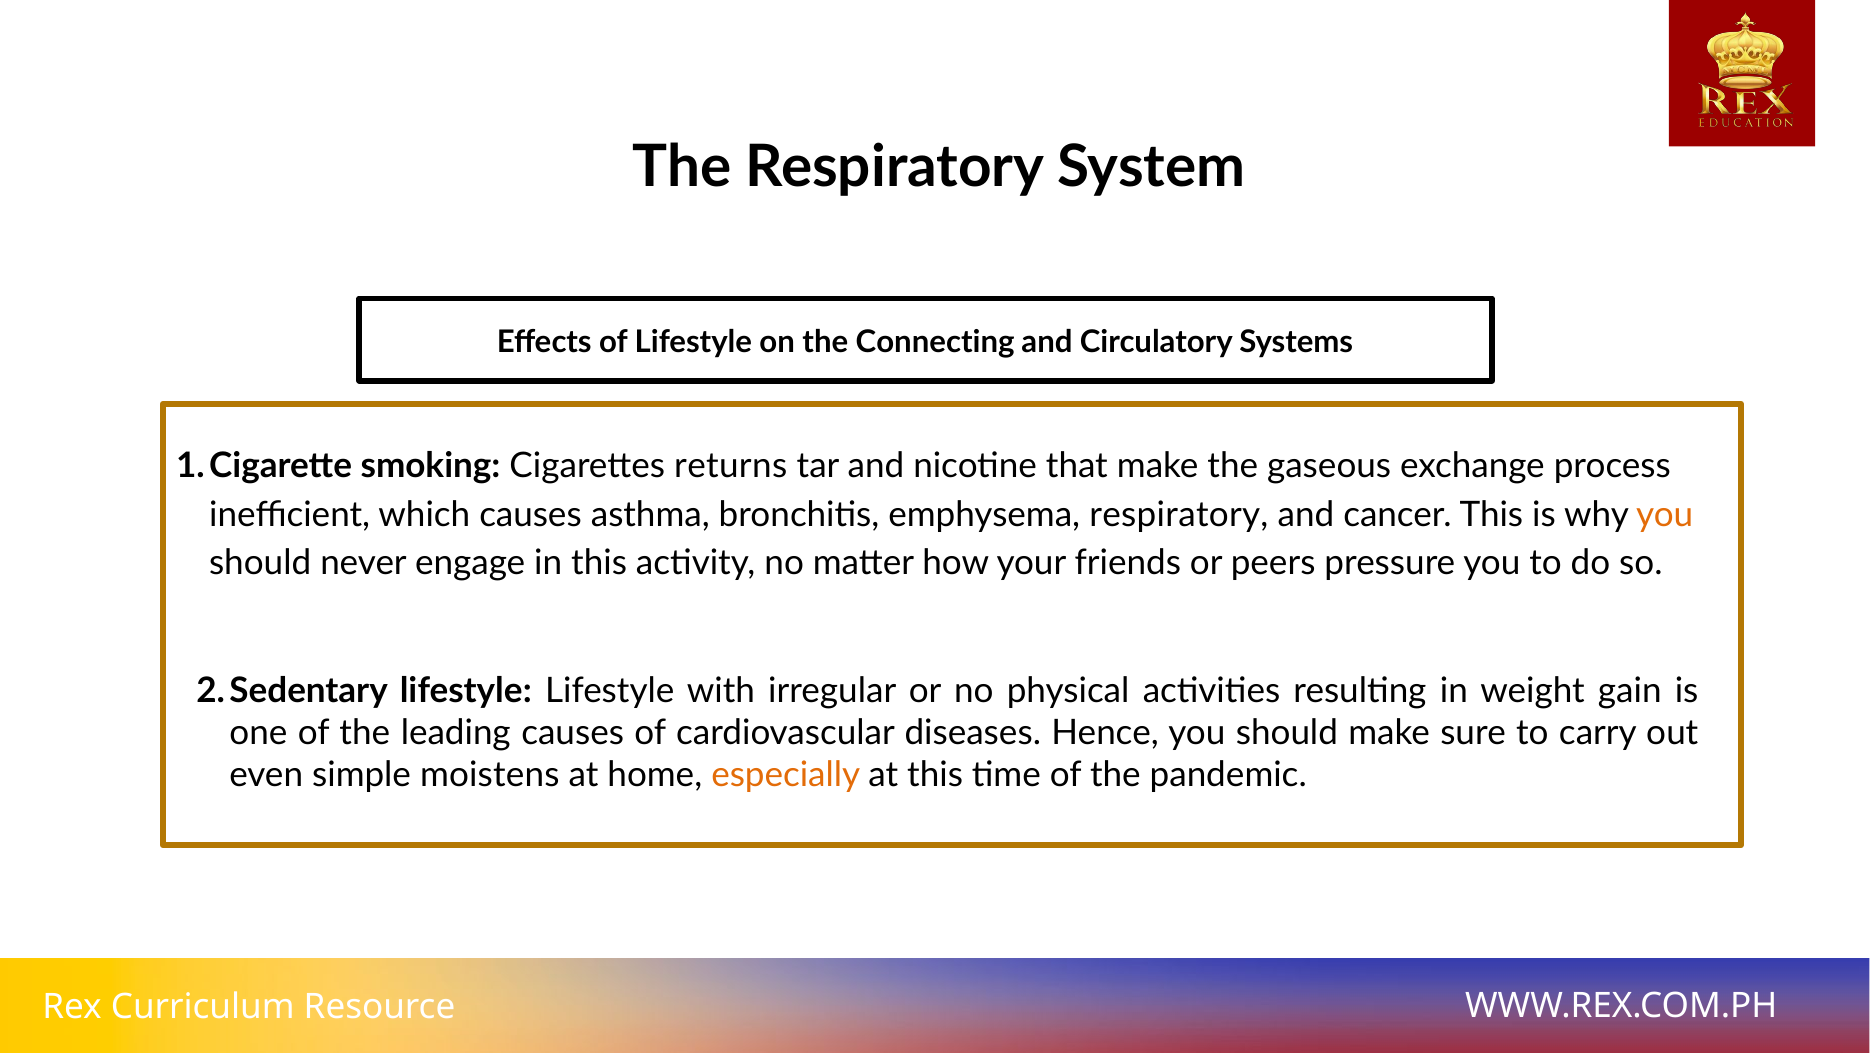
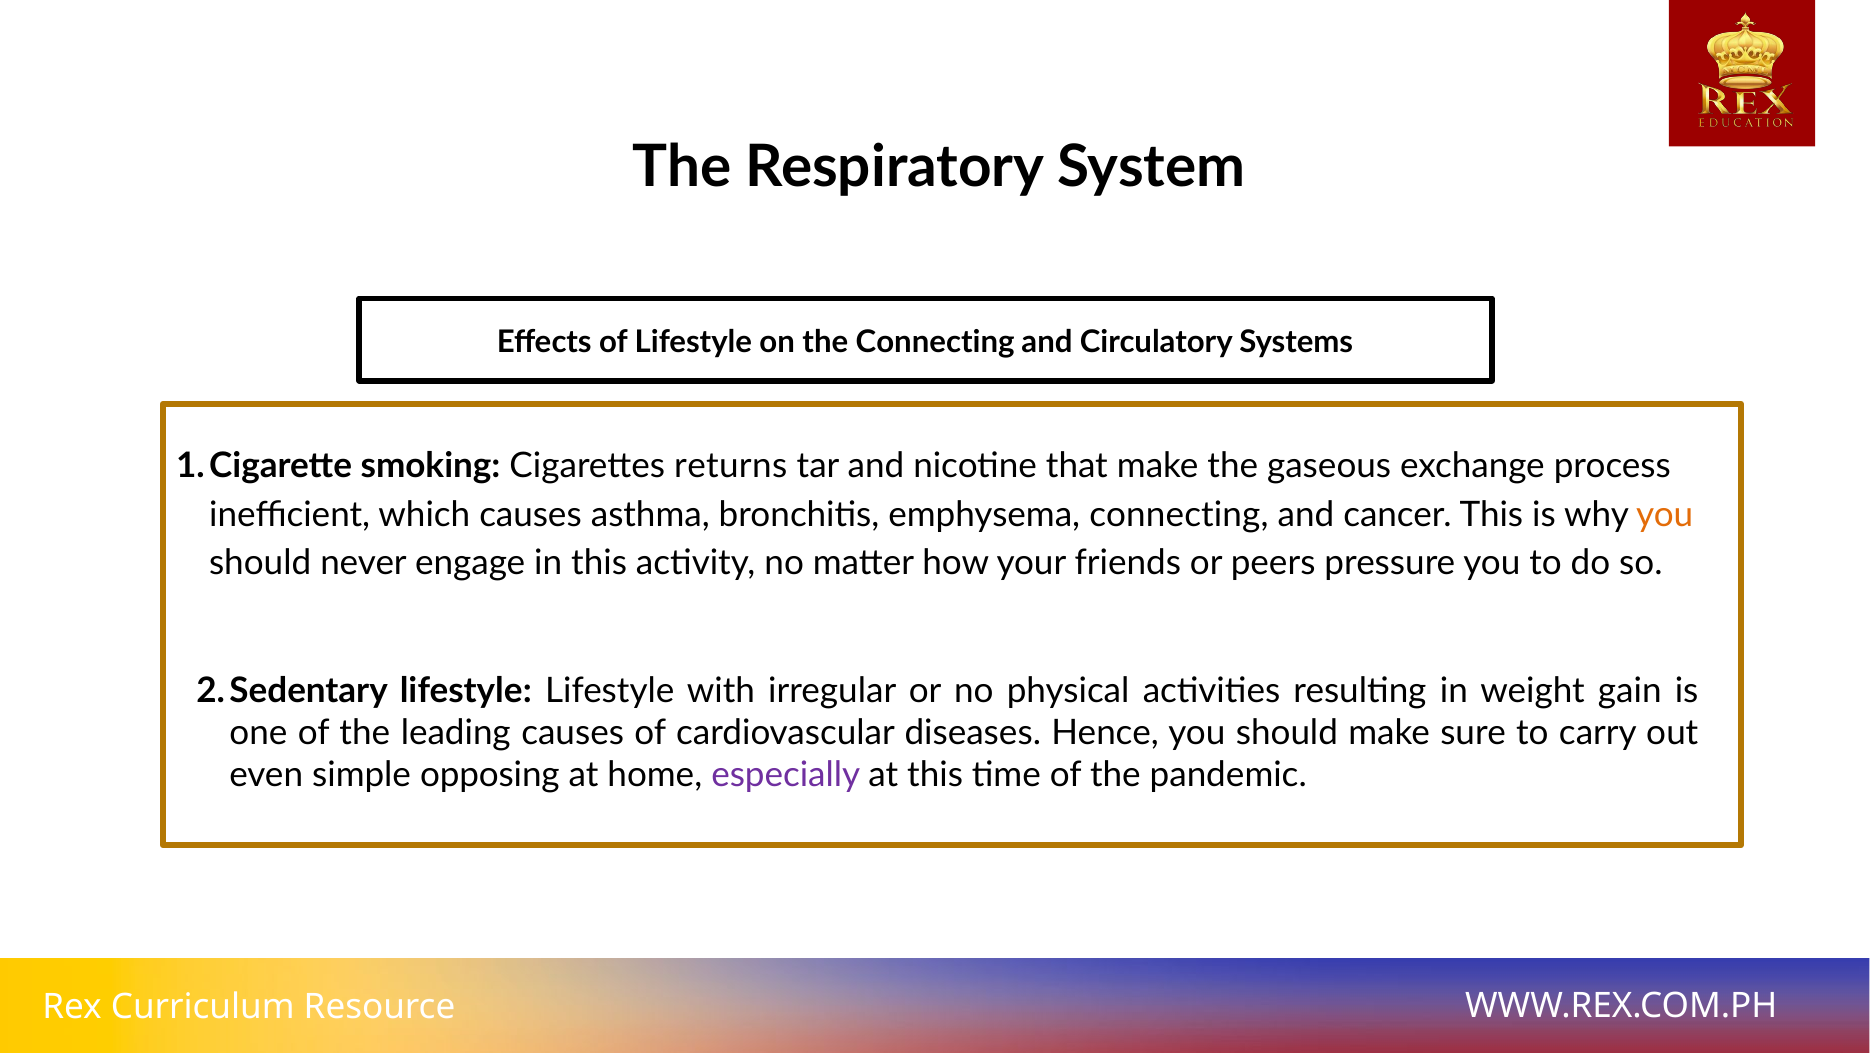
emphysema respiratory: respiratory -> connecting (1179, 515)
moistens: moistens -> opposing (490, 775)
especially colour: orange -> purple (786, 775)
